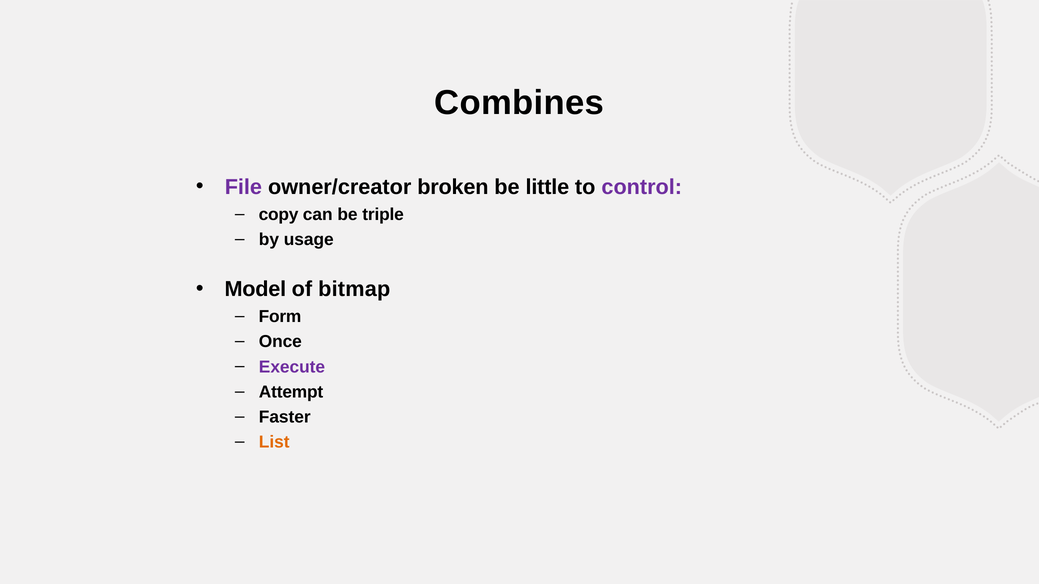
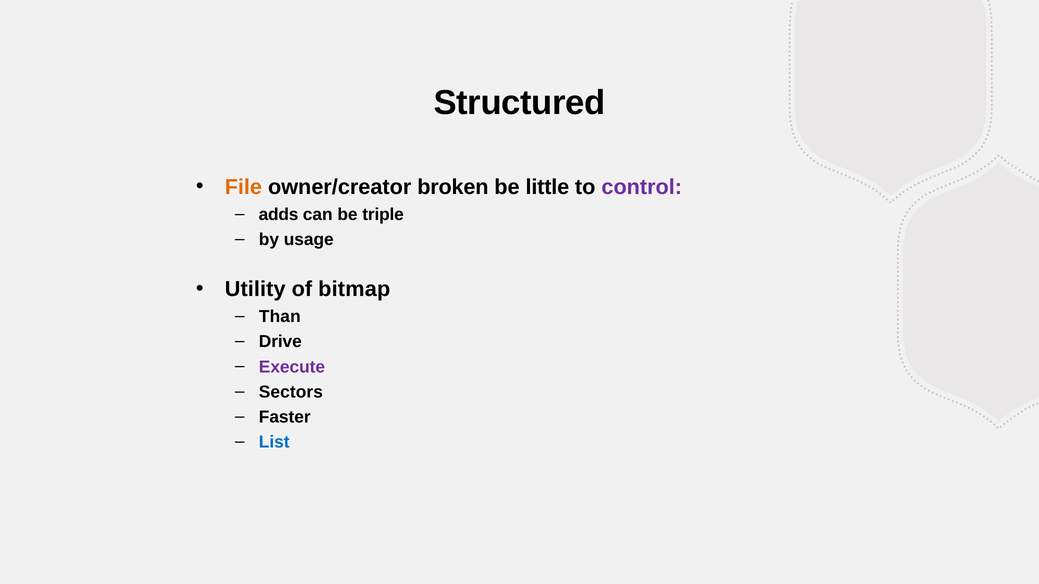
Combines: Combines -> Structured (520, 103)
File colour: purple -> orange (243, 187)
copy: copy -> adds (279, 215)
Model: Model -> Utility (255, 289)
Form: Form -> Than (280, 317)
Once: Once -> Drive (280, 342)
Attempt: Attempt -> Sectors (291, 392)
List colour: orange -> blue (274, 442)
